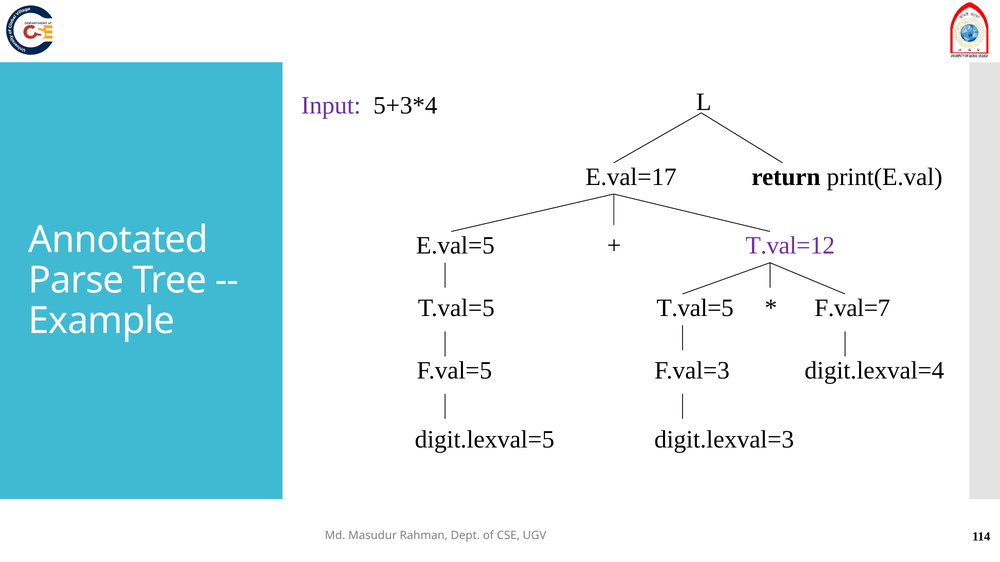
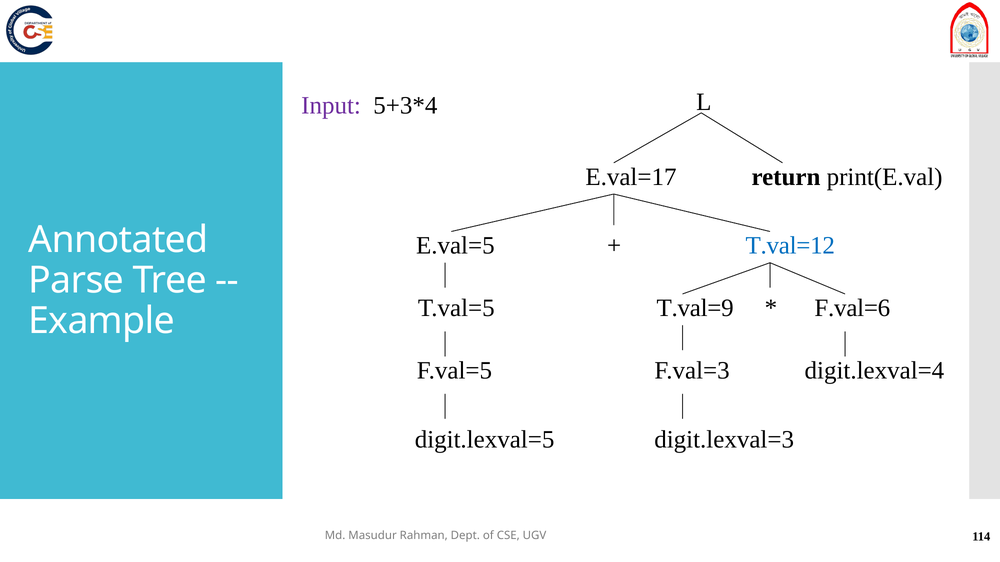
T.val=12 colour: purple -> blue (790, 246)
T.val=5 T.val=5: T.val=5 -> T.val=9 (695, 308)
F.val=7: F.val=7 -> F.val=6 (852, 308)
